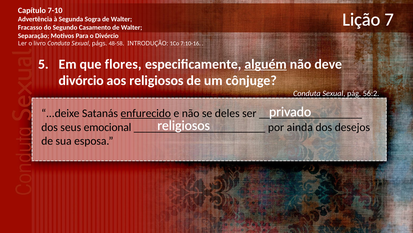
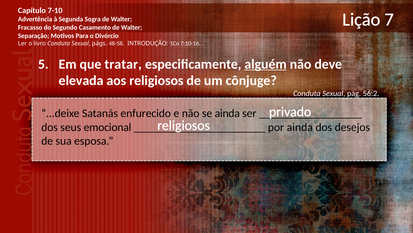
flores: flores -> tratar (123, 64)
divórcio: divórcio -> elevada (81, 80)
enfurecido underline: present -> none (146, 113)
se deles: deles -> ainda (227, 113)
